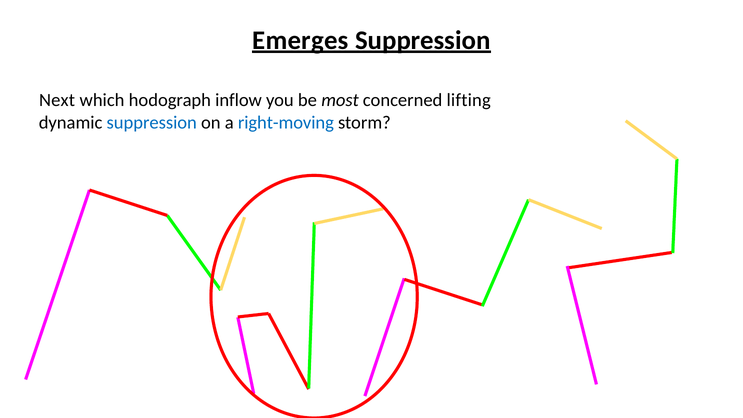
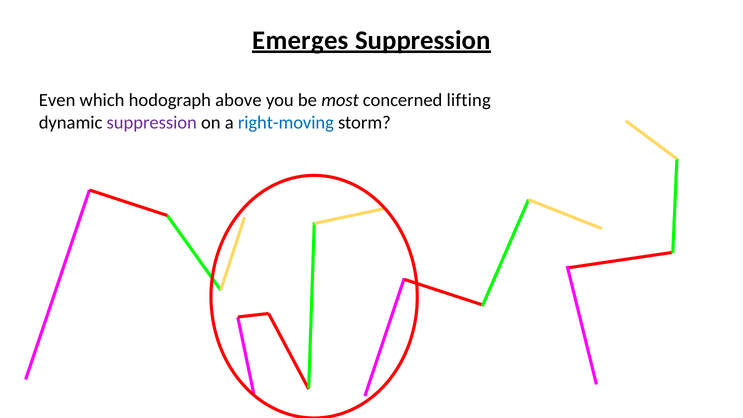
Next: Next -> Even (57, 100)
inflow: inflow -> above (238, 100)
suppression colour: blue -> purple (152, 123)
